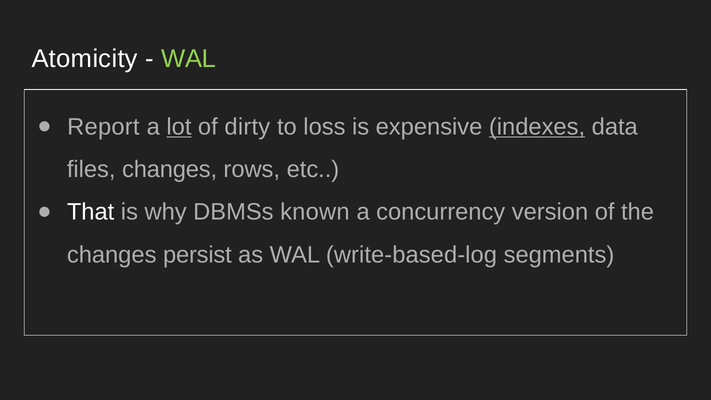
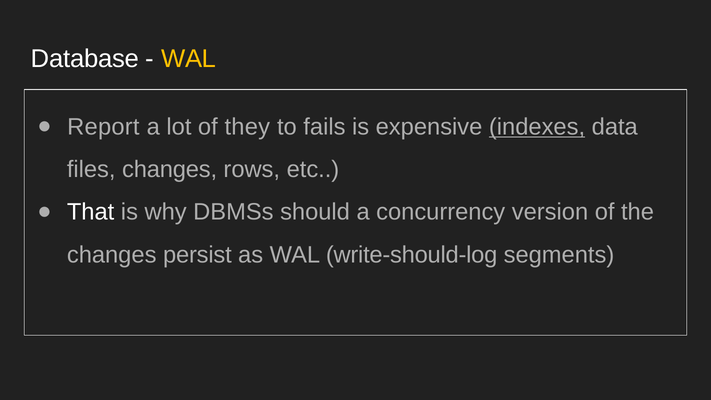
Atomicity: Atomicity -> Database (85, 59)
WAL colour: light green -> yellow (189, 59)
lot underline: present -> none (179, 127)
dirty: dirty -> they (247, 127)
loss: loss -> fails (324, 127)
known: known -> should (315, 212)
write-based-log: write-based-log -> write-should-log (412, 255)
